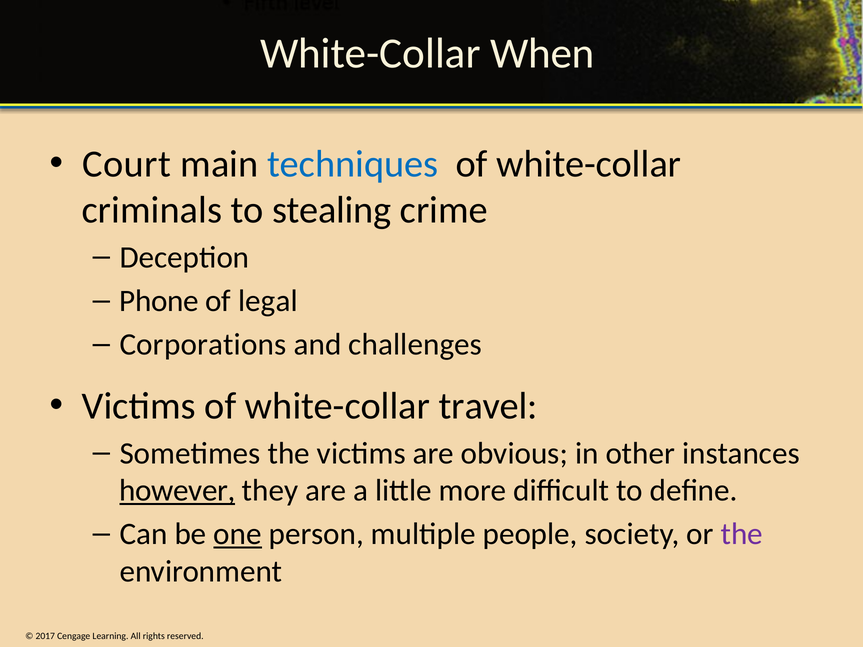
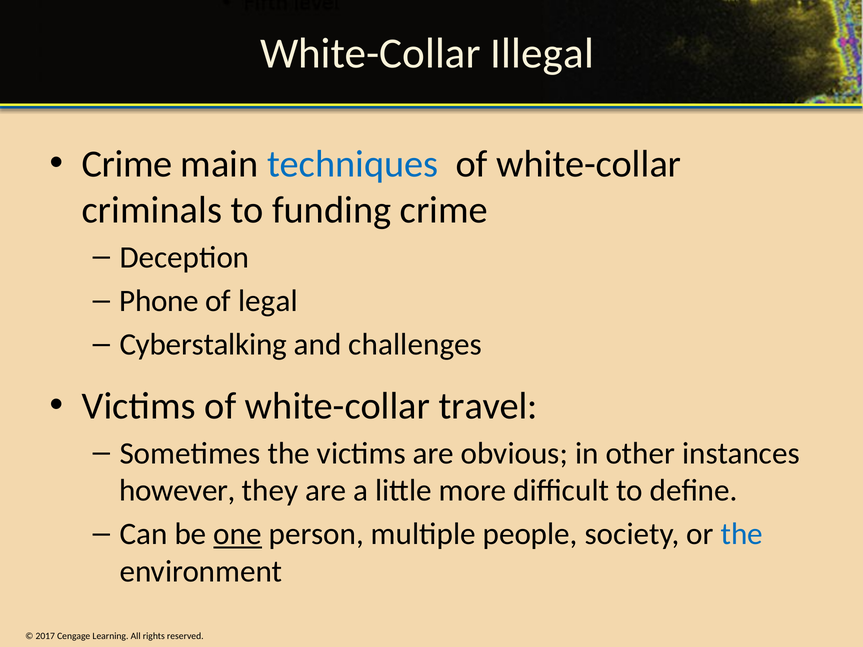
When: When -> Illegal (542, 54)
Court: Court -> Crime (127, 164)
stealing: stealing -> funding (332, 210)
Corporations: Corporations -> Cyberstalking (203, 345)
however underline: present -> none (177, 491)
the colour: purple -> blue (742, 534)
